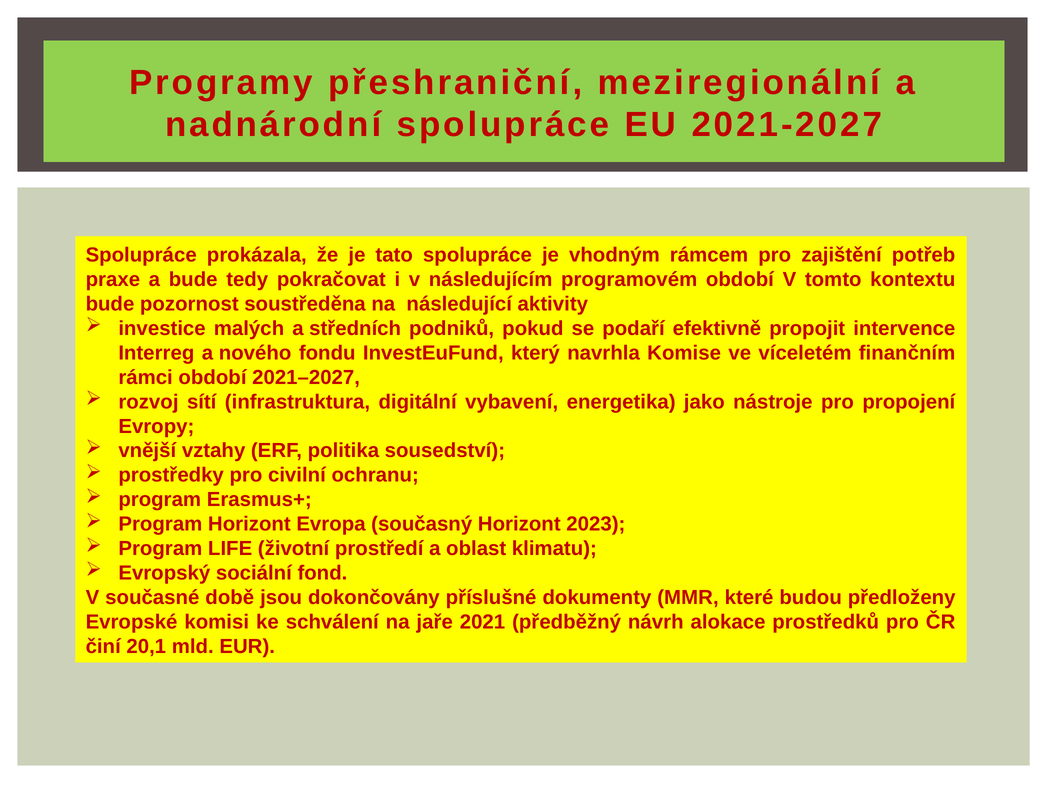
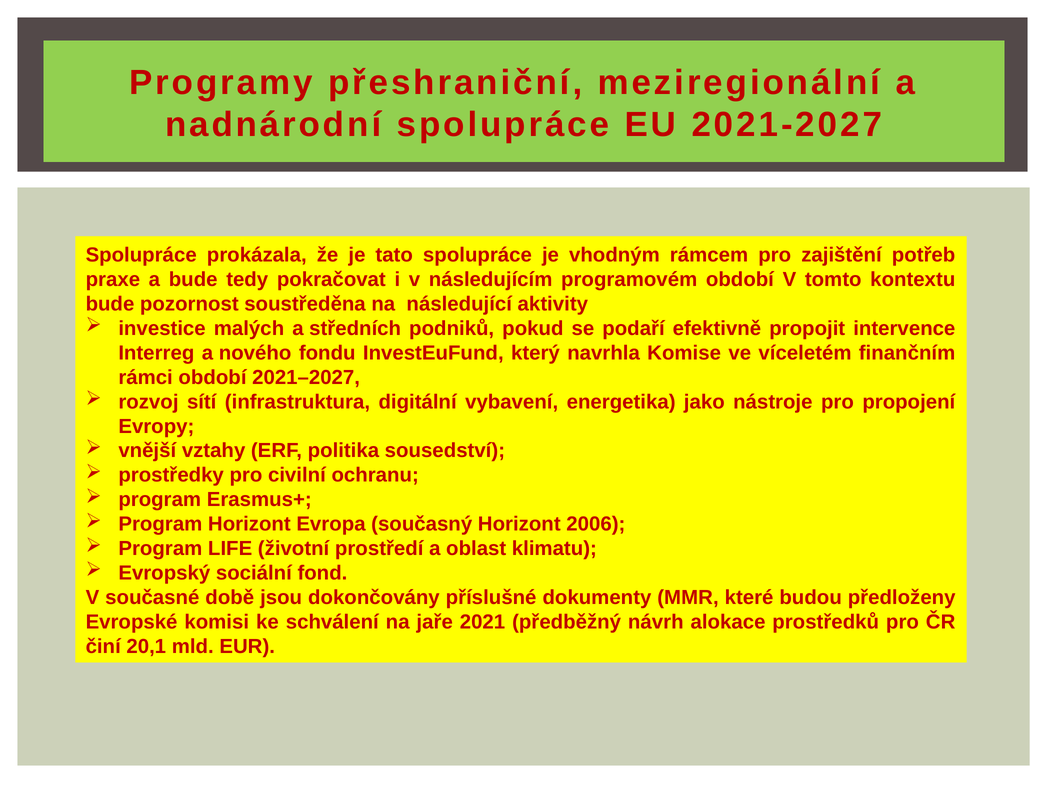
2023: 2023 -> 2006 (596, 524)
